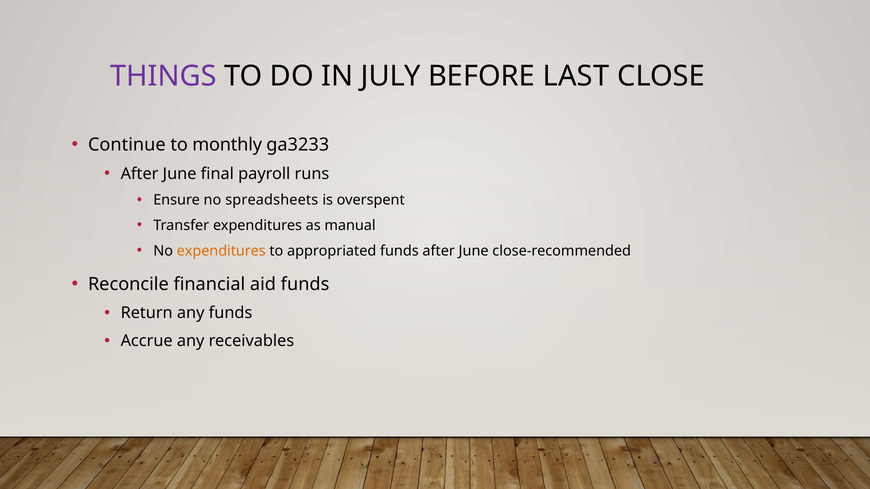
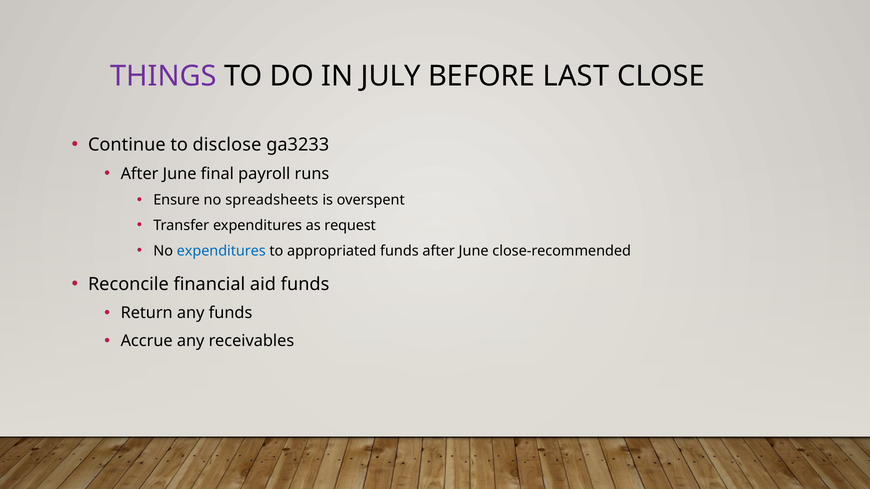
monthly: monthly -> disclose (227, 145)
manual: manual -> request (350, 226)
expenditures colour: orange -> blue (221, 251)
